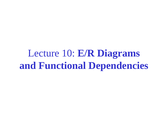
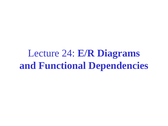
10: 10 -> 24 (68, 53)
